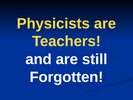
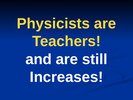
Forgotten: Forgotten -> Increases (66, 77)
